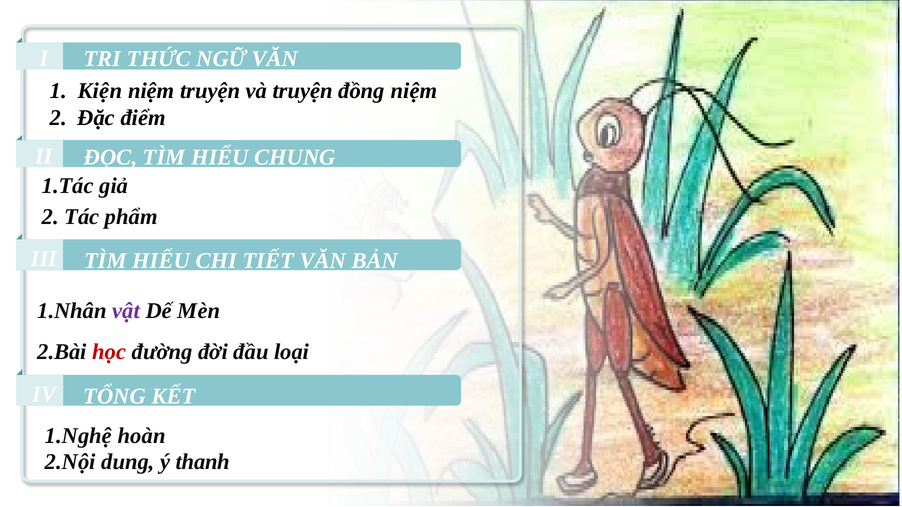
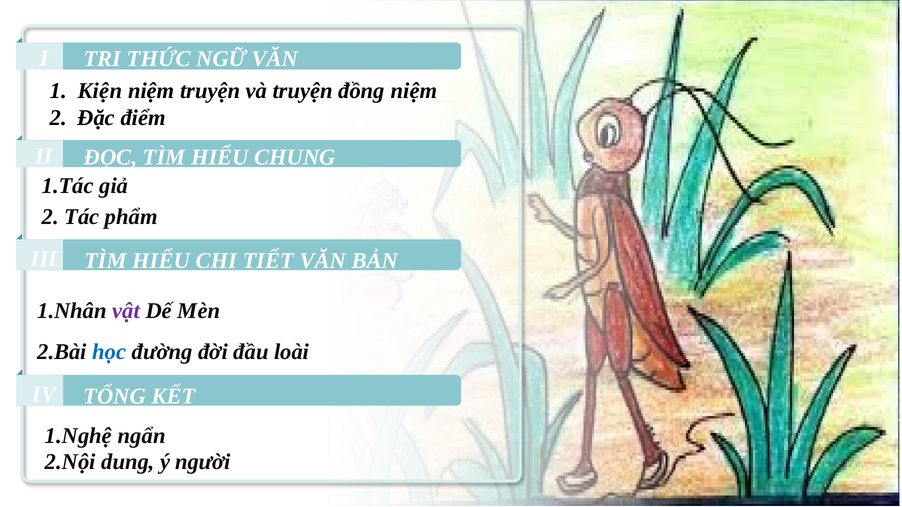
học colour: red -> blue (109, 352)
loại: loại -> loài (292, 352)
hoàn: hoàn -> ngẩn (142, 436)
thanh: thanh -> người (203, 462)
